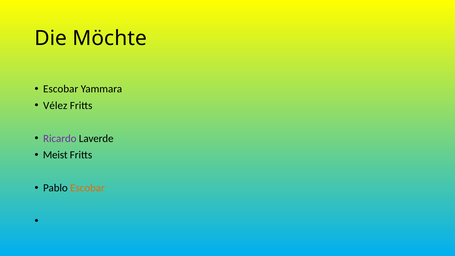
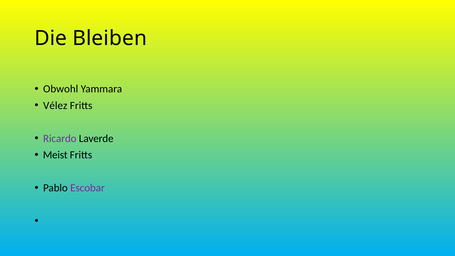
Möchte: Möchte -> Bleiben (110, 38)
Escobar: Escobar -> Obwohl (61, 89)
Escobar colour: orange -> purple (87, 188)
